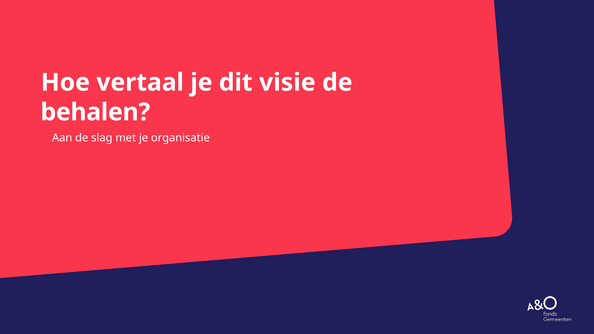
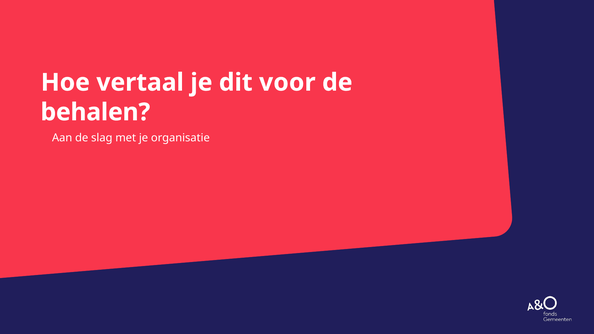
visie: visie -> voor (287, 82)
